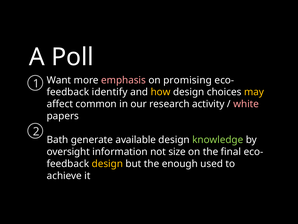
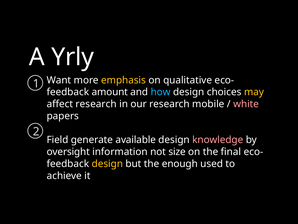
Poll: Poll -> Yrly (73, 57)
emphasis colour: pink -> yellow (124, 80)
promising: promising -> qualitative (188, 80)
identify: identify -> amount (110, 92)
how colour: yellow -> light blue (161, 92)
affect common: common -> research (96, 104)
activity: activity -> mobile (208, 104)
Bath: Bath -> Field (58, 140)
knowledge colour: light green -> pink (218, 140)
